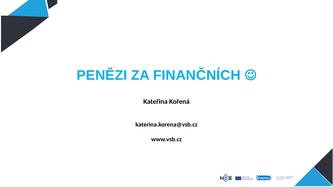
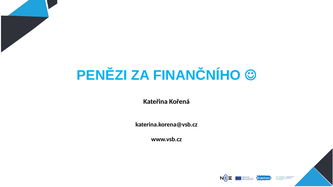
FINANČNÍCH: FINANČNÍCH -> FINANČNÍHO (197, 75)
